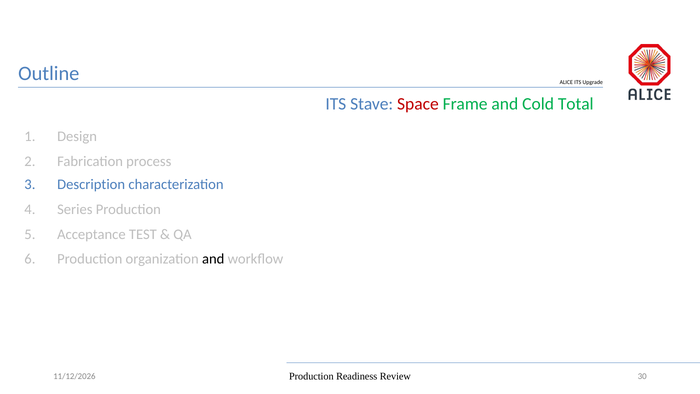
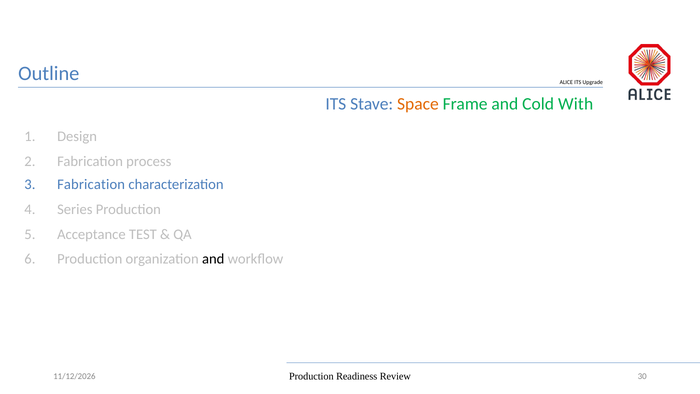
Space colour: red -> orange (418, 104)
Total: Total -> With (576, 104)
Description: Description -> Fabrication (91, 184)
